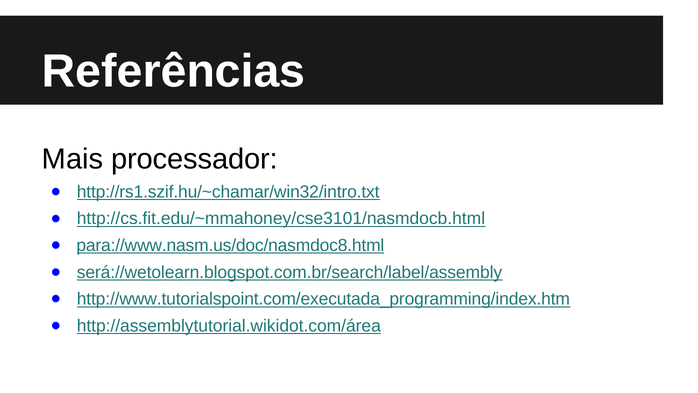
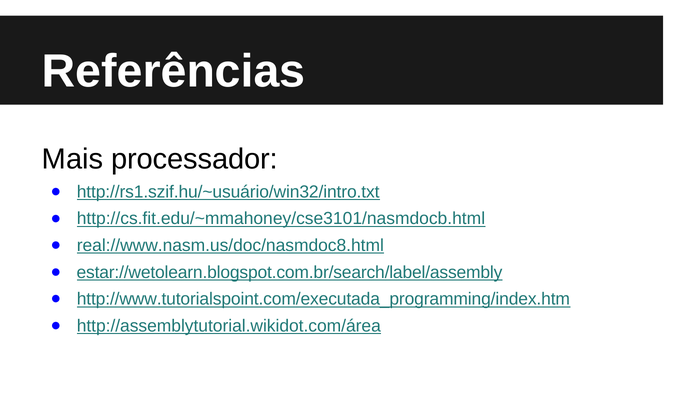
http://rs1.szif.hu/~chamar/win32/intro.txt: http://rs1.szif.hu/~chamar/win32/intro.txt -> http://rs1.szif.hu/~usuário/win32/intro.txt (228, 192)
para://www.nasm.us/doc/nasmdoc8.html: para://www.nasm.us/doc/nasmdoc8.html -> real://www.nasm.us/doc/nasmdoc8.html (230, 245)
será://wetolearn.blogspot.com.br/search/label/assembly: será://wetolearn.blogspot.com.br/search/label/assembly -> estar://wetolearn.blogspot.com.br/search/label/assembly (289, 272)
